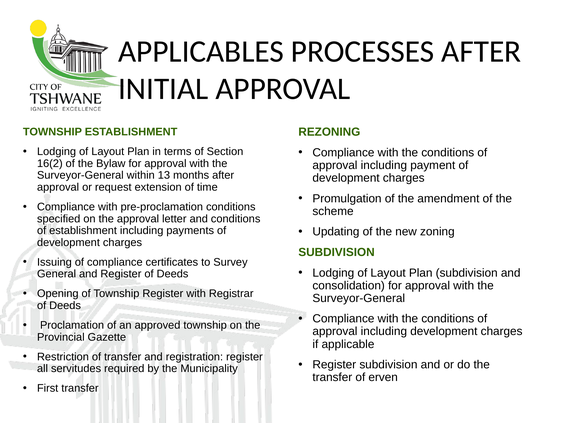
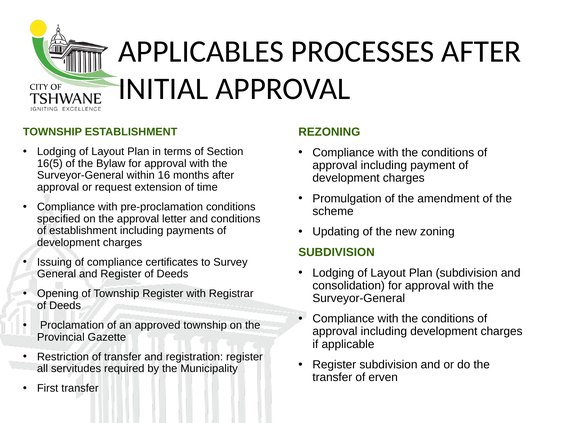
16(2: 16(2 -> 16(5 (50, 163)
13: 13 -> 16 (164, 175)
